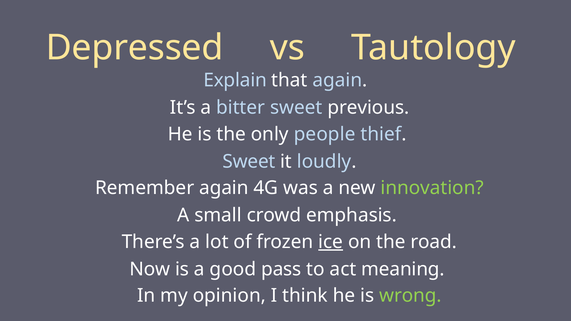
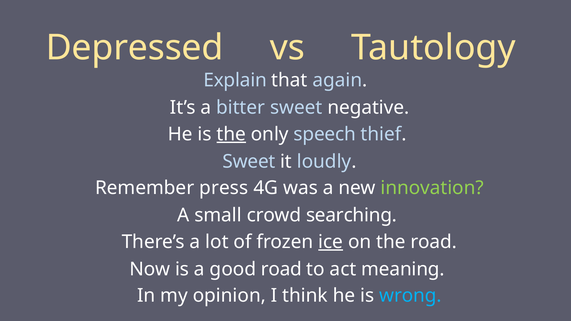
previous: previous -> negative (368, 108)
the underline: none -> present (231, 134)
people: people -> speech (325, 134)
Remember again: again -> press (224, 188)
emphasis: emphasis -> searching (352, 215)
good pass: pass -> road (281, 269)
wrong colour: light green -> light blue (410, 296)
